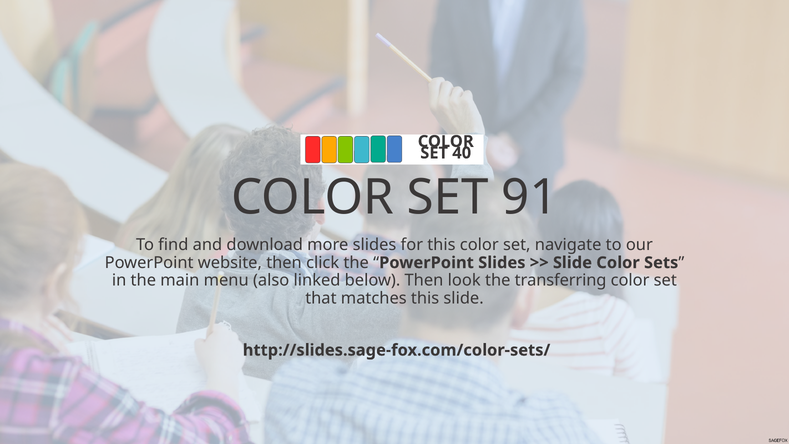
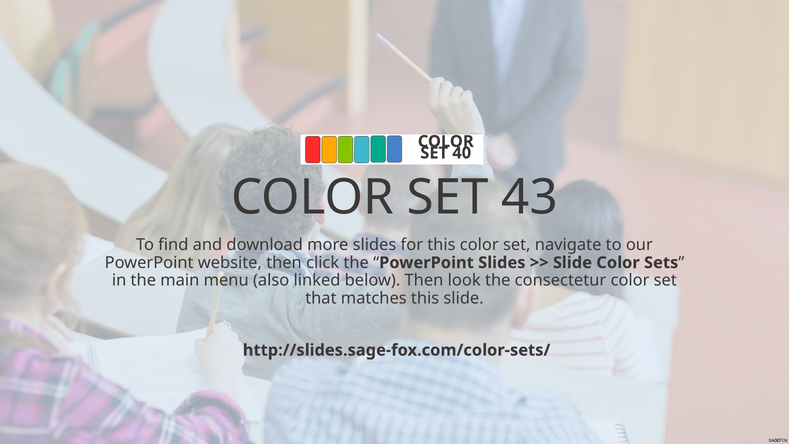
91: 91 -> 43 (530, 197)
transferring: transferring -> consectetur (561, 280)
